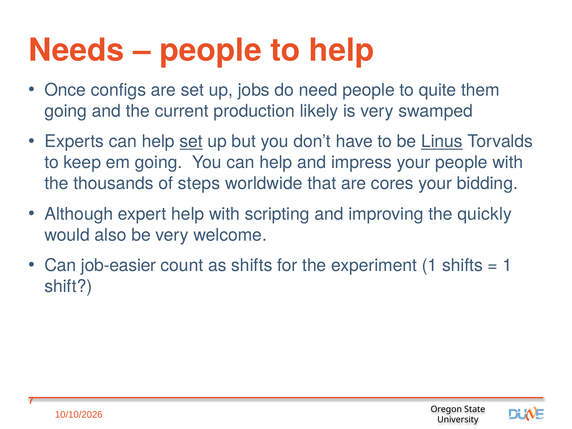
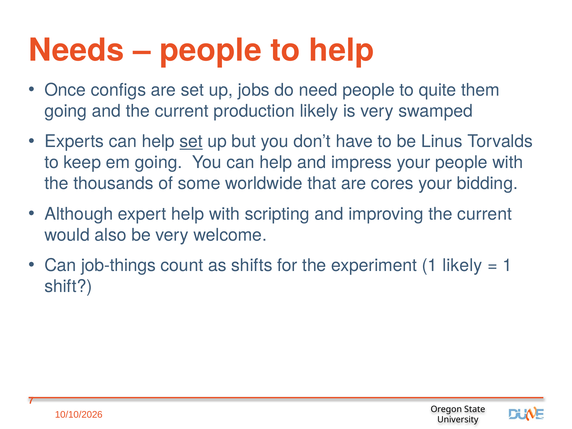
Linus underline: present -> none (442, 142)
steps: steps -> some (199, 183)
improving the quickly: quickly -> current (485, 214)
job-easier: job-easier -> job-things (119, 265)
1 shifts: shifts -> likely (462, 265)
